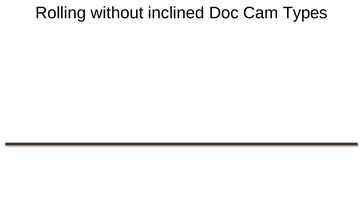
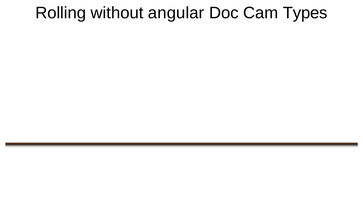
inclined: inclined -> angular (176, 13)
